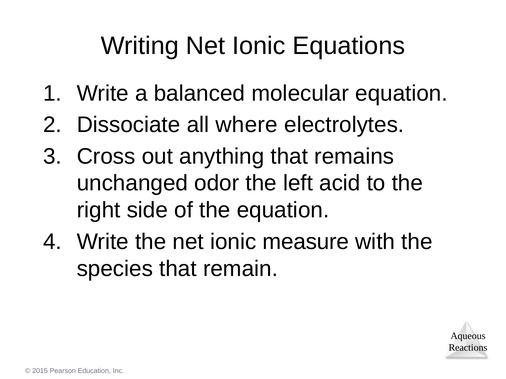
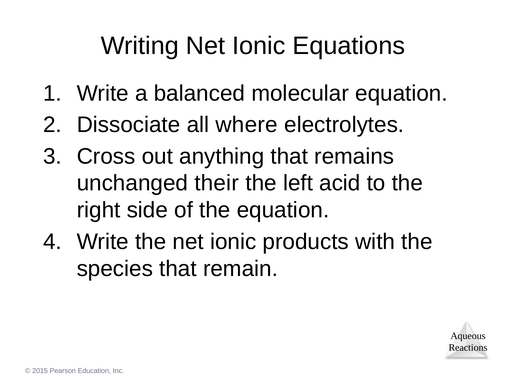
odor: odor -> their (217, 183)
measure: measure -> products (306, 242)
